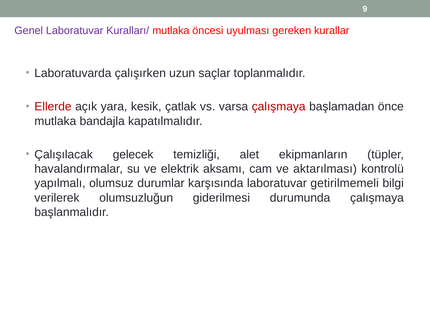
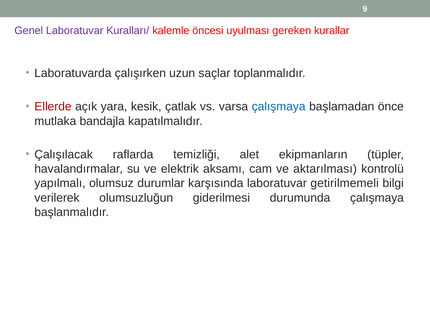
Kuralları/ mutlaka: mutlaka -> kalemle (171, 30)
çalışmaya colour: red -> blue (279, 107)
gelecek: gelecek -> raflarda (133, 154)
